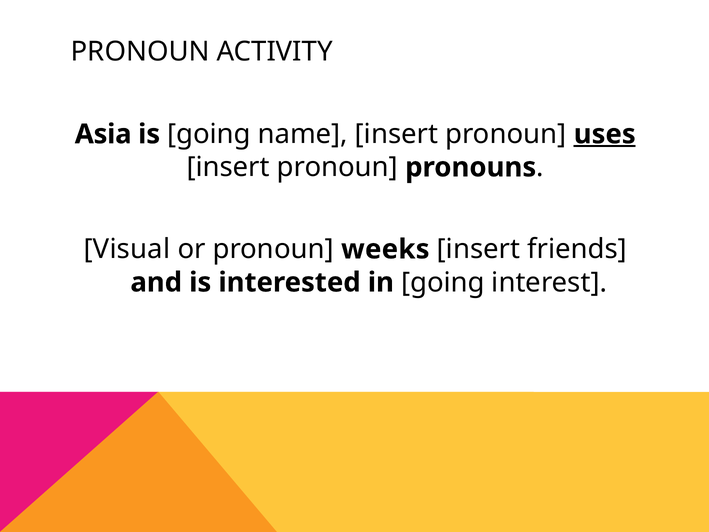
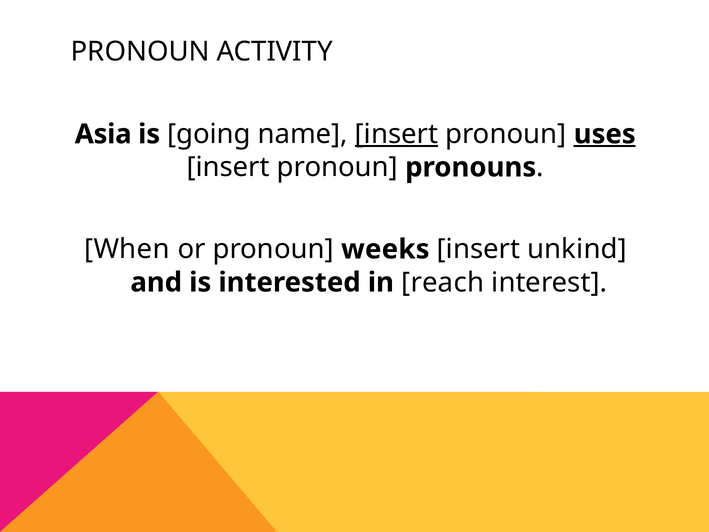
insert underline: none -> present (397, 134)
Visual: Visual -> When (127, 249)
friends: friends -> unkind (577, 249)
in going: going -> reach (443, 282)
